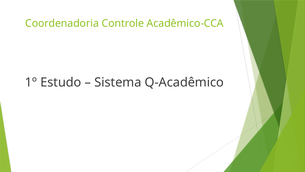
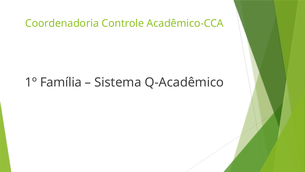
Estudo: Estudo -> Família (61, 82)
